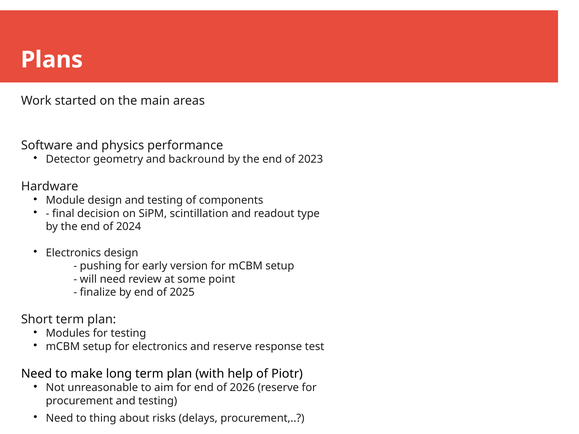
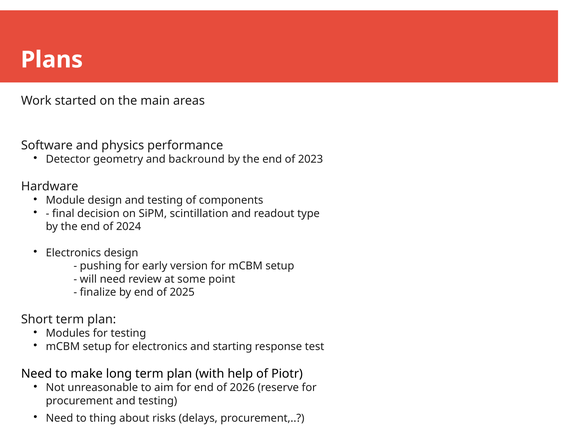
and reserve: reserve -> starting (232, 347)
